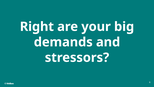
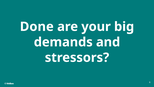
Right: Right -> Done (37, 27)
